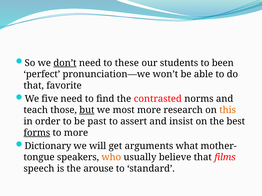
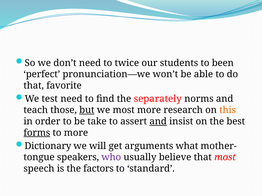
don’t underline: present -> none (65, 63)
these: these -> twice (127, 63)
five: five -> test (50, 99)
contrasted: contrasted -> separately (158, 99)
past: past -> take (97, 122)
and underline: none -> present (158, 122)
who colour: orange -> purple (111, 158)
that films: films -> most (225, 158)
arouse: arouse -> factors (98, 169)
